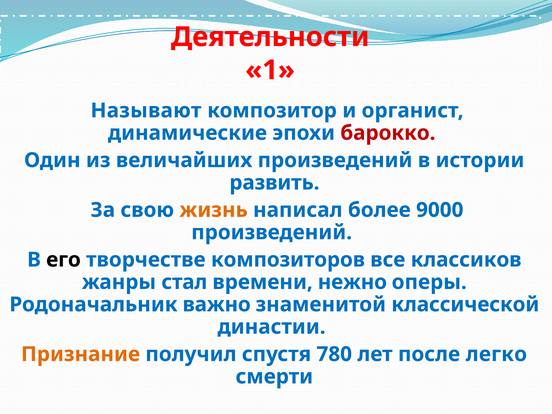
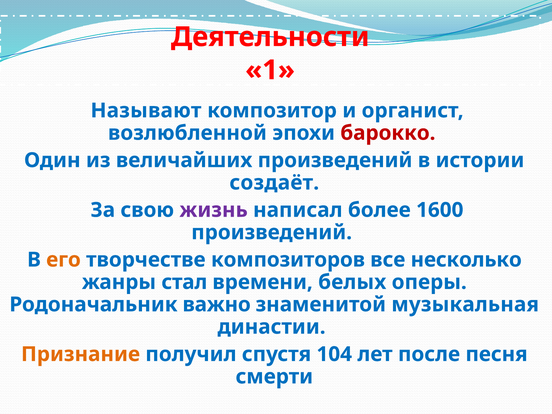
динамические: динамические -> возлюбленной (187, 133)
развить: развить -> создаёт (274, 183)
жизнь colour: orange -> purple (214, 210)
9000: 9000 -> 1600 (440, 210)
его colour: black -> orange (63, 260)
классиков: классиков -> несколько (466, 260)
нежно: нежно -> белых (352, 282)
классической: классической -> музыкальная (465, 305)
780: 780 -> 104 (334, 354)
легко: легко -> песня (497, 354)
